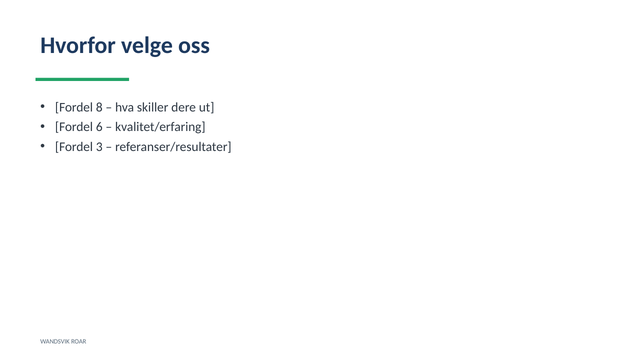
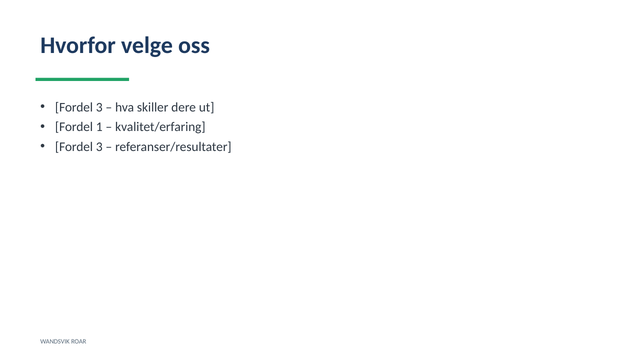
8: 8 -> 3 (99, 107)
6: 6 -> 1 (99, 127)
